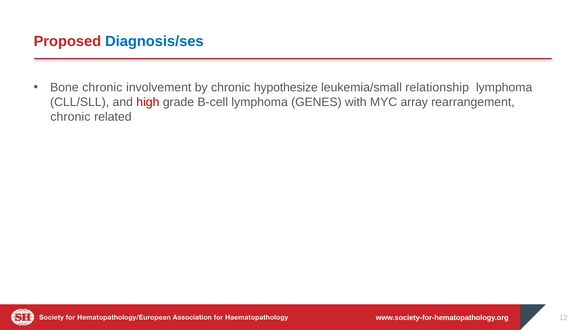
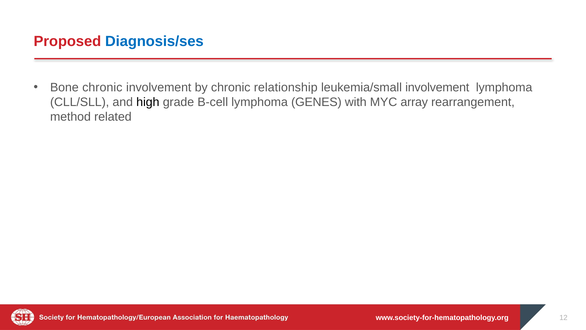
hypothesize: hypothesize -> relationship (286, 87)
leukemia/small relationship: relationship -> involvement (437, 87)
high colour: red -> black (148, 102)
chronic: chronic -> method (70, 117)
